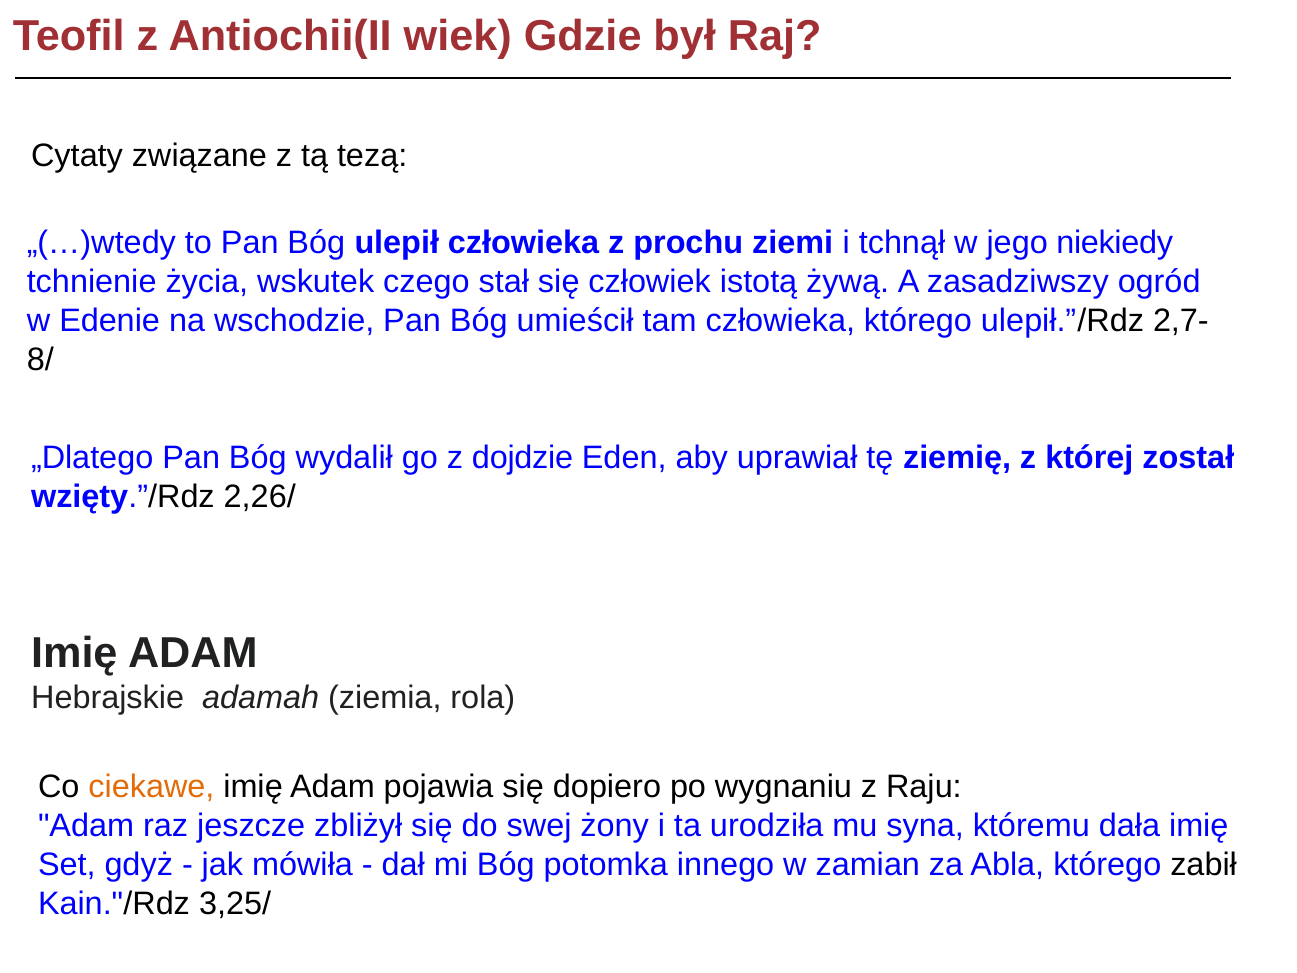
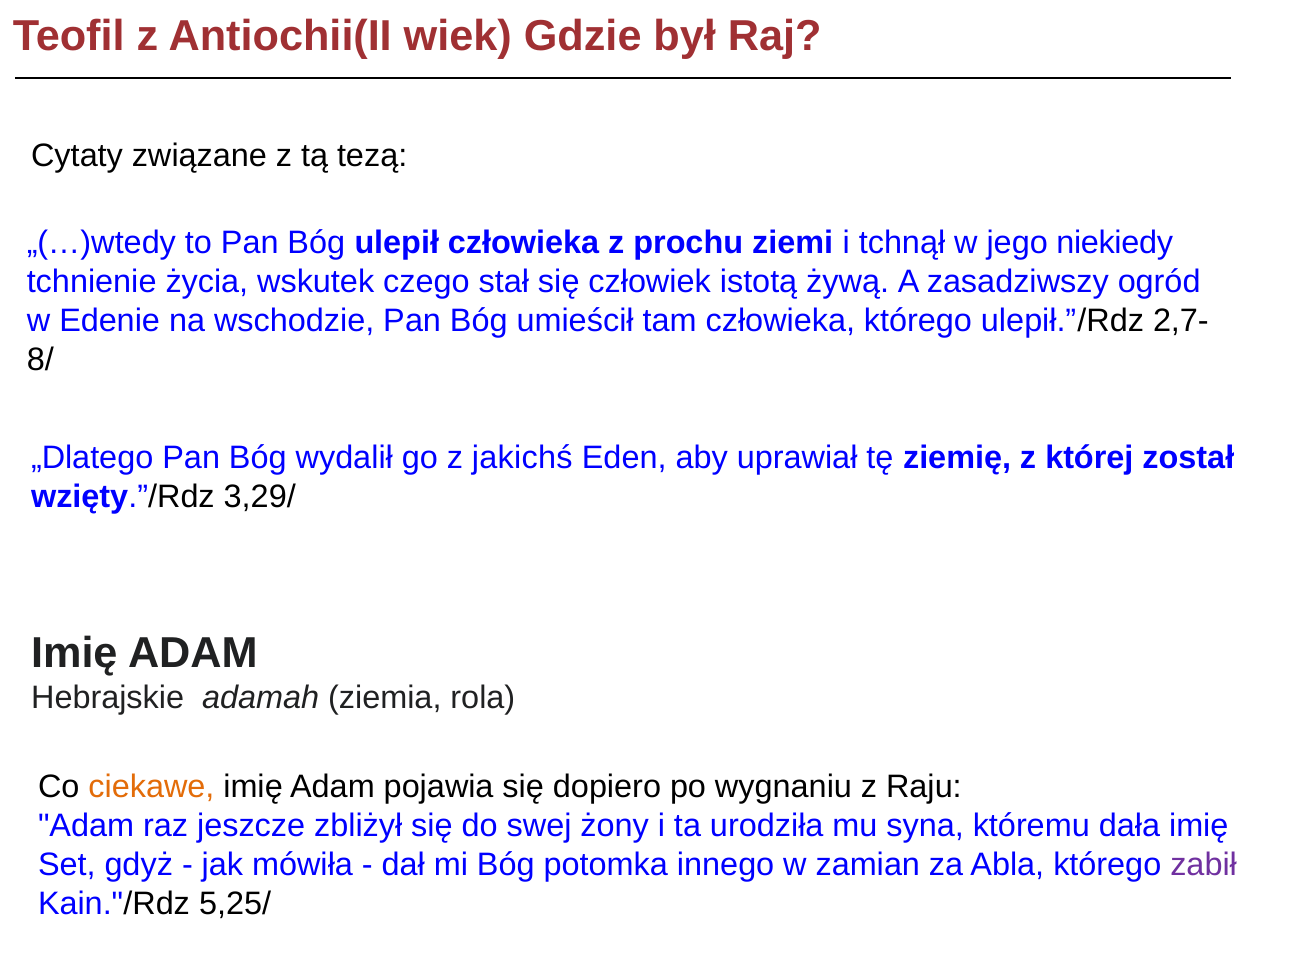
dojdzie: dojdzie -> jakichś (522, 458)
2,26/: 2,26/ -> 3,29/ (260, 497)
zabił colour: black -> purple (1204, 865)
3,25/: 3,25/ -> 5,25/ (235, 904)
